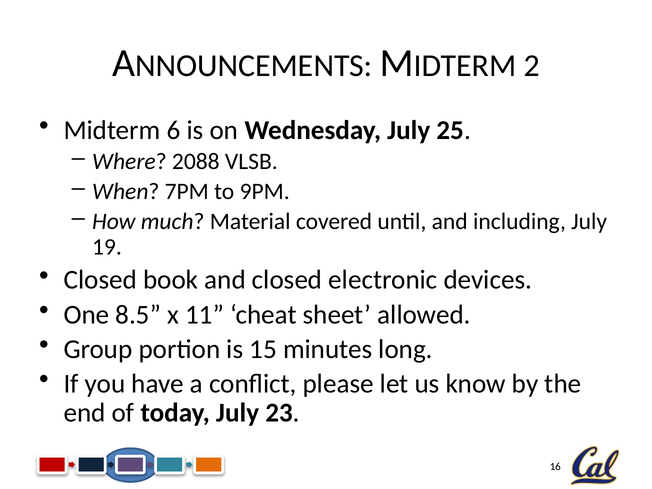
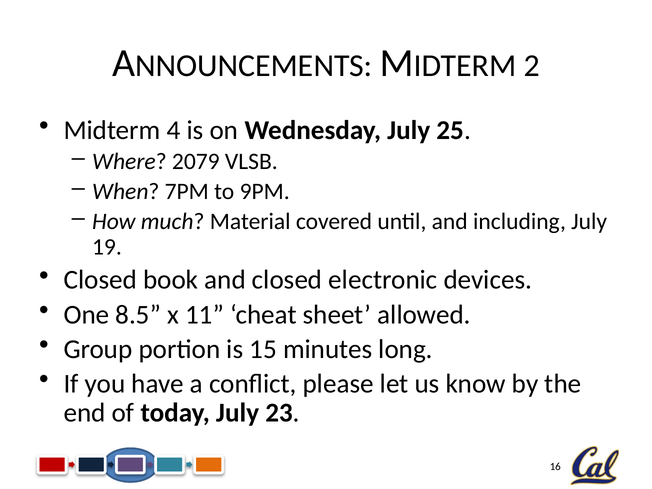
6: 6 -> 4 (174, 130)
2088: 2088 -> 2079 (196, 162)
